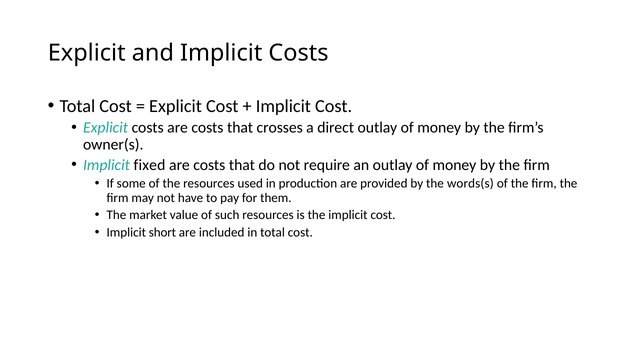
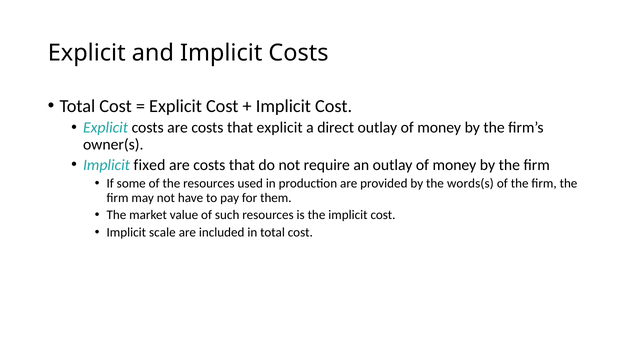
that crosses: crosses -> explicit (280, 128)
short: short -> scale (162, 232)
